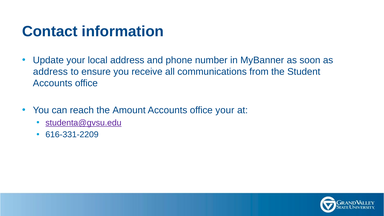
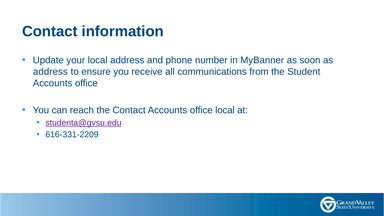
the Amount: Amount -> Contact (129, 110)
office your: your -> local (225, 110)
